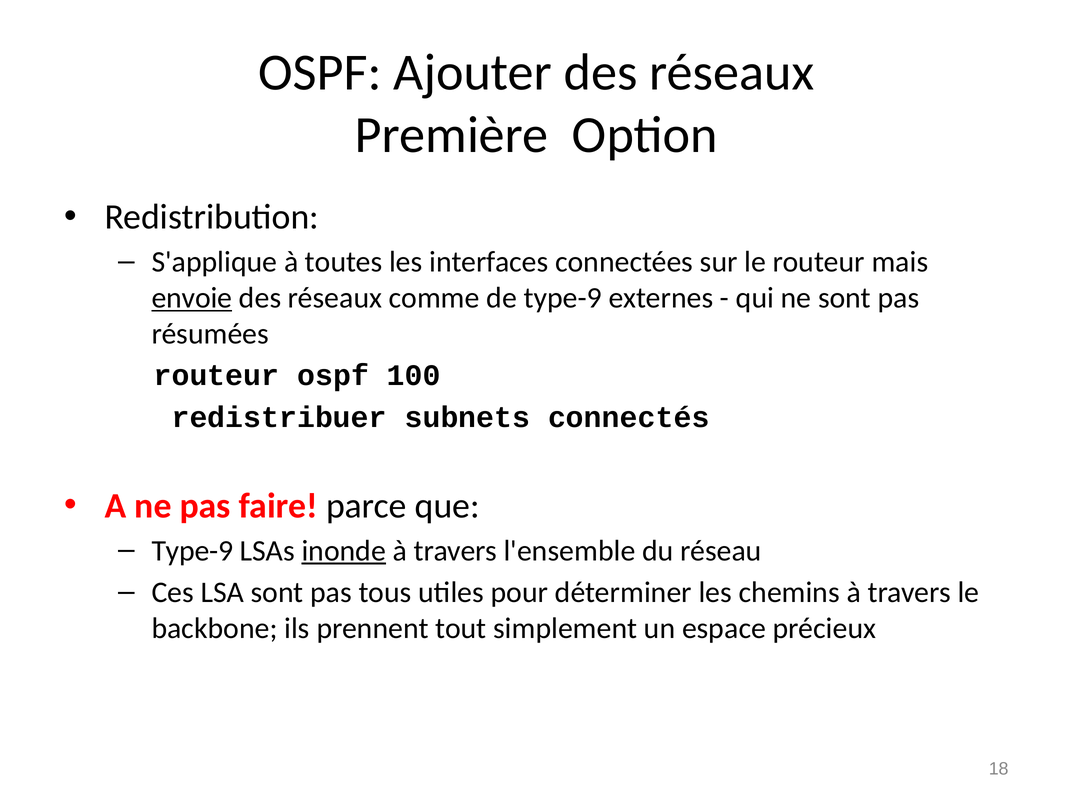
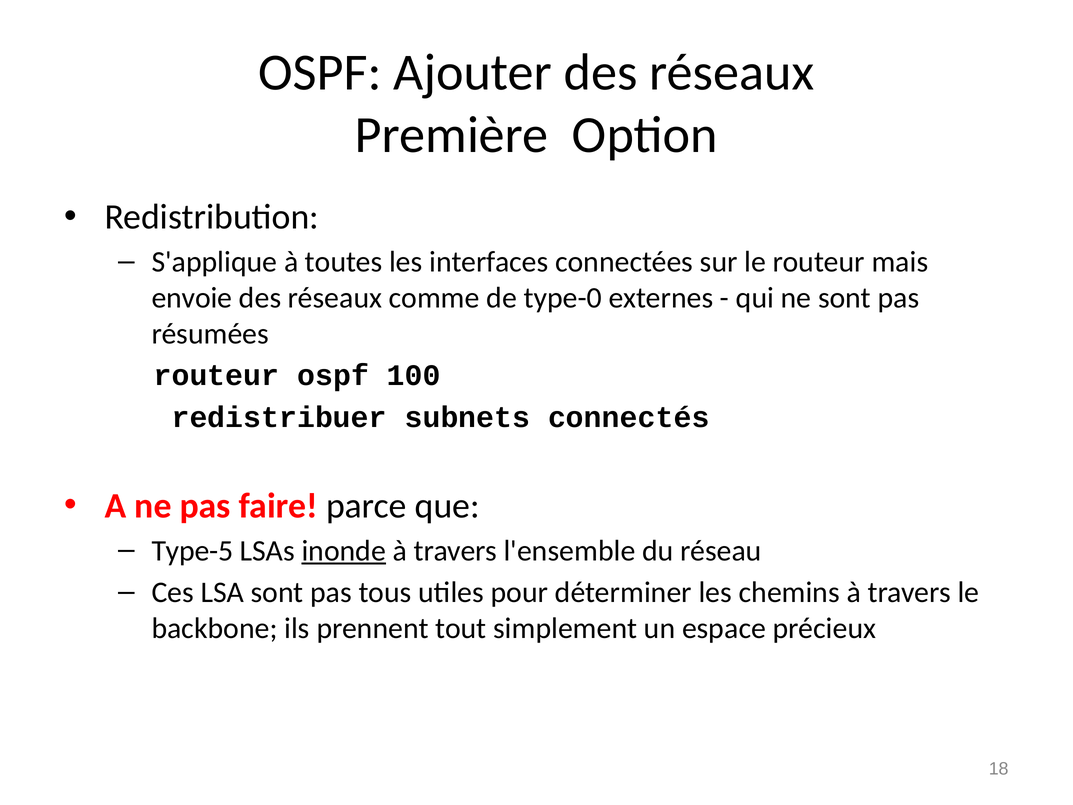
envoie underline: present -> none (192, 298)
de type-9: type-9 -> type-0 (563, 298)
Type-9: Type-9 -> Type-5 (192, 551)
